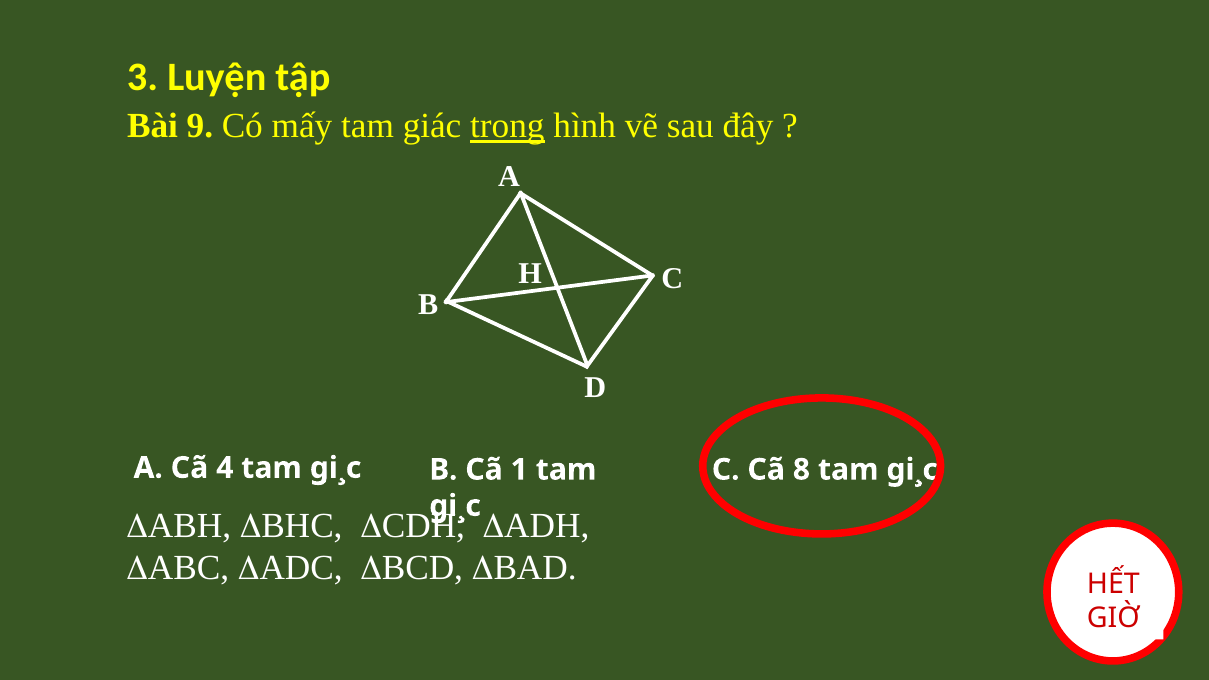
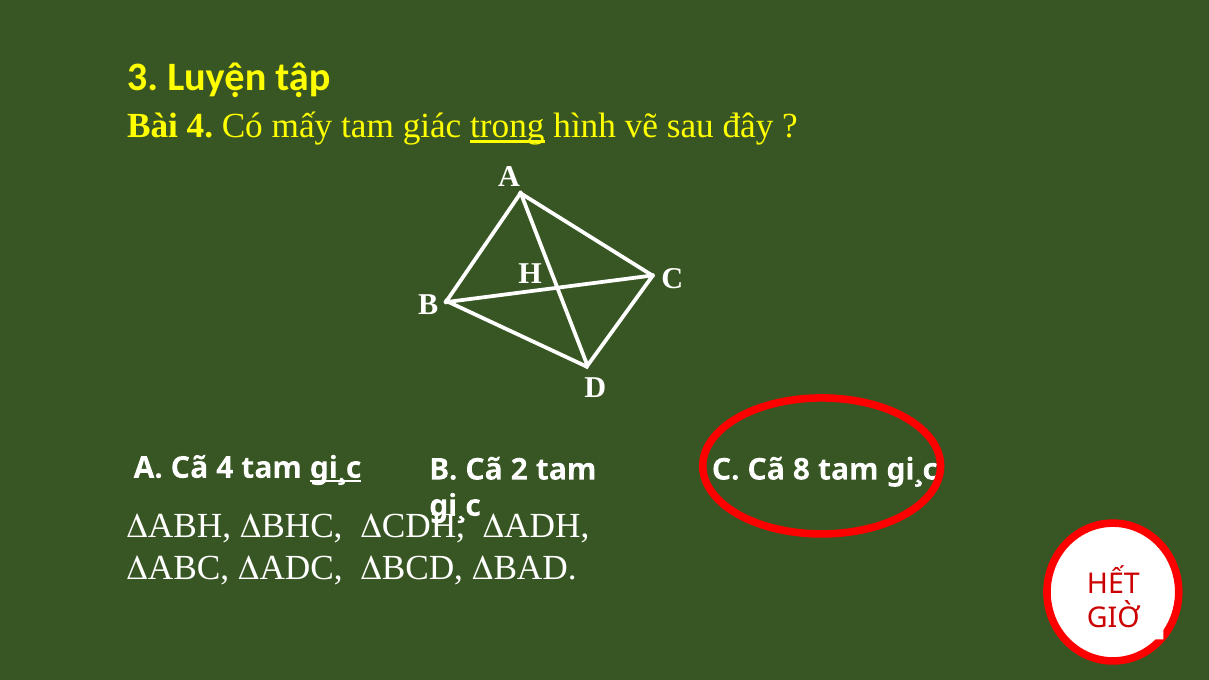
Bài 9: 9 -> 4 (200, 126)
gi¸c underline: none -> present (336, 468)
1: 1 -> 2 (519, 470)
